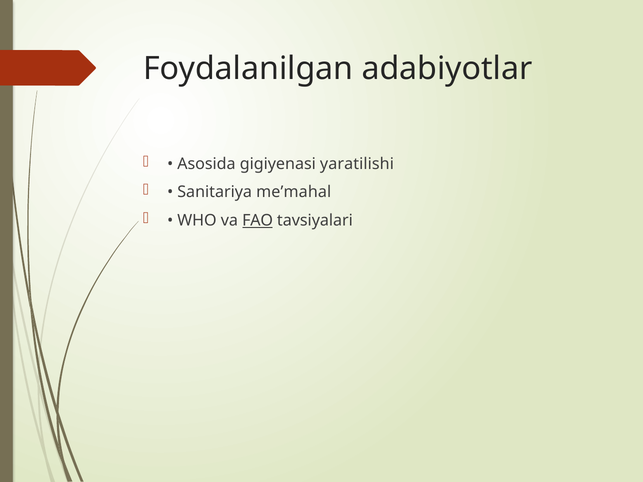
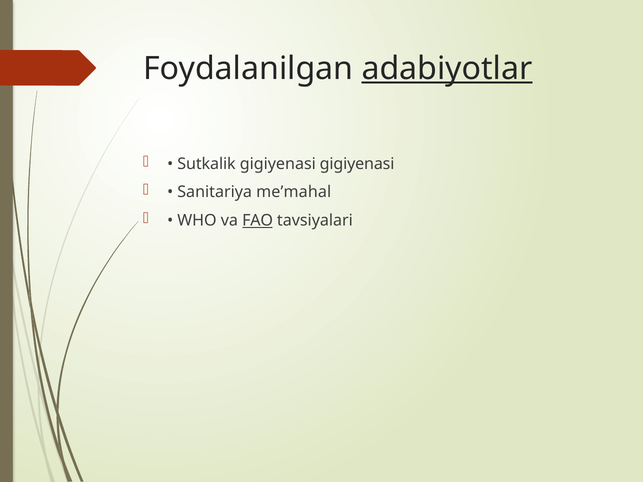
adabiyotlar underline: none -> present (447, 69)
Asosida: Asosida -> Sutkalik (207, 164)
gigiyenasi yaratilishi: yaratilishi -> gigiyenasi (357, 164)
